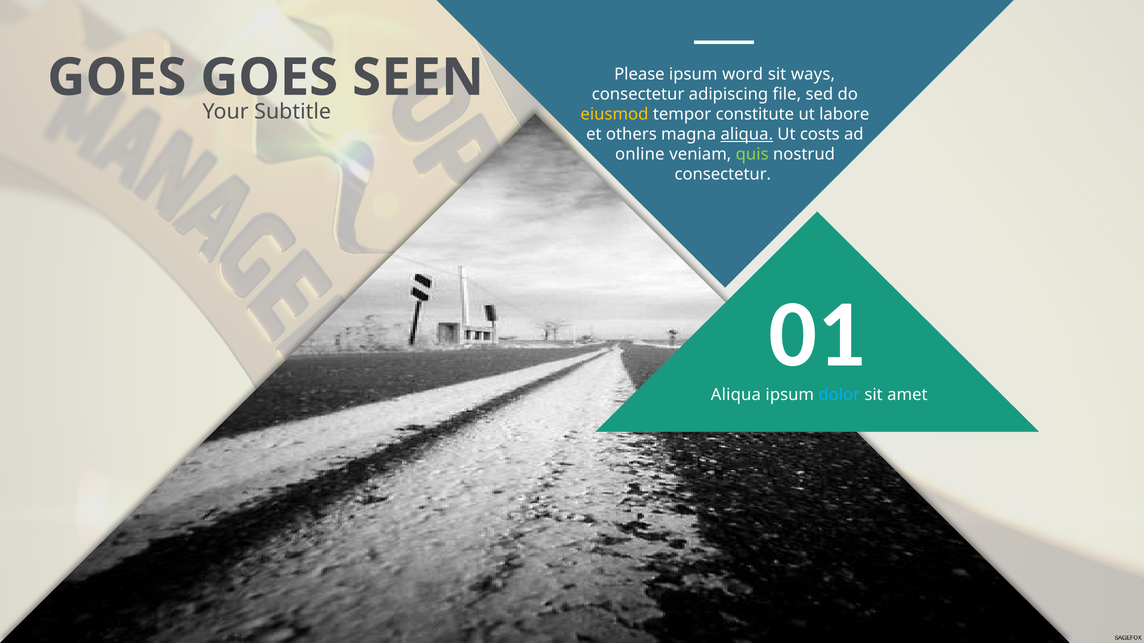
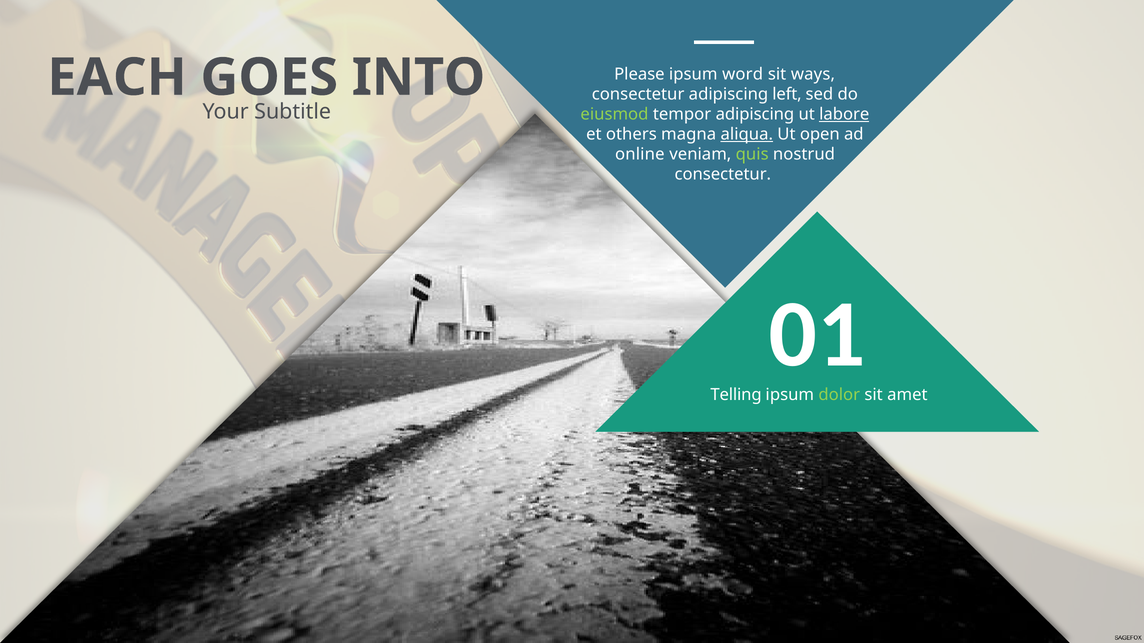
GOES: GOES -> EACH (117, 78)
SEEN: SEEN -> INTO (418, 78)
file: file -> left (787, 94)
eiusmod colour: yellow -> light green (614, 114)
tempor constitute: constitute -> adipiscing (755, 114)
labore underline: none -> present (844, 114)
costs: costs -> open (820, 134)
Aliqua: Aliqua -> Telling (736, 395)
dolor colour: light blue -> light green (839, 395)
